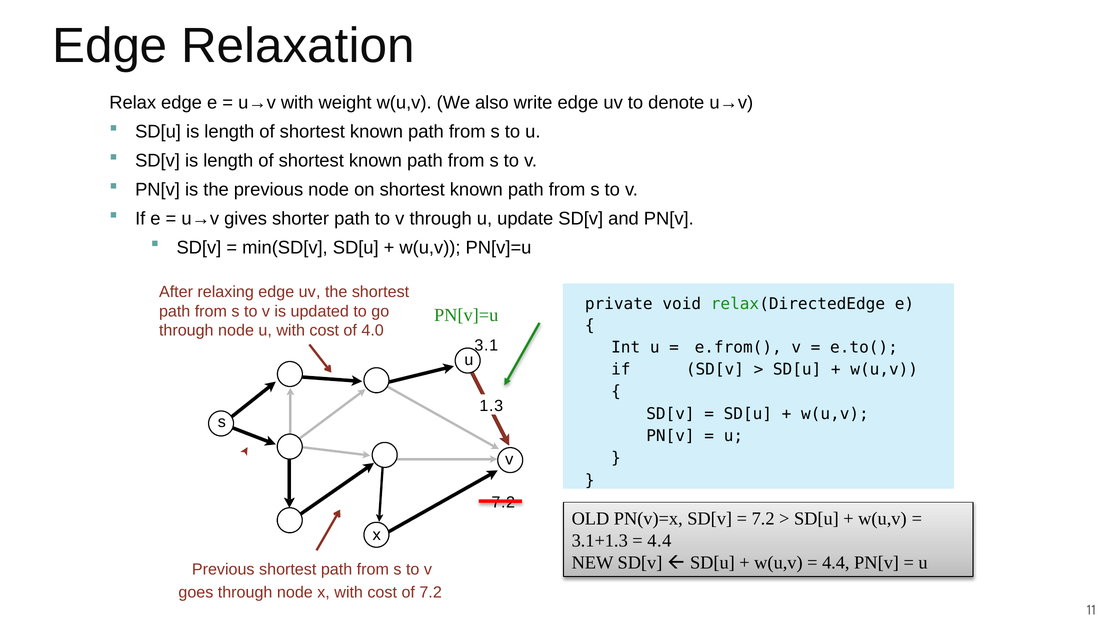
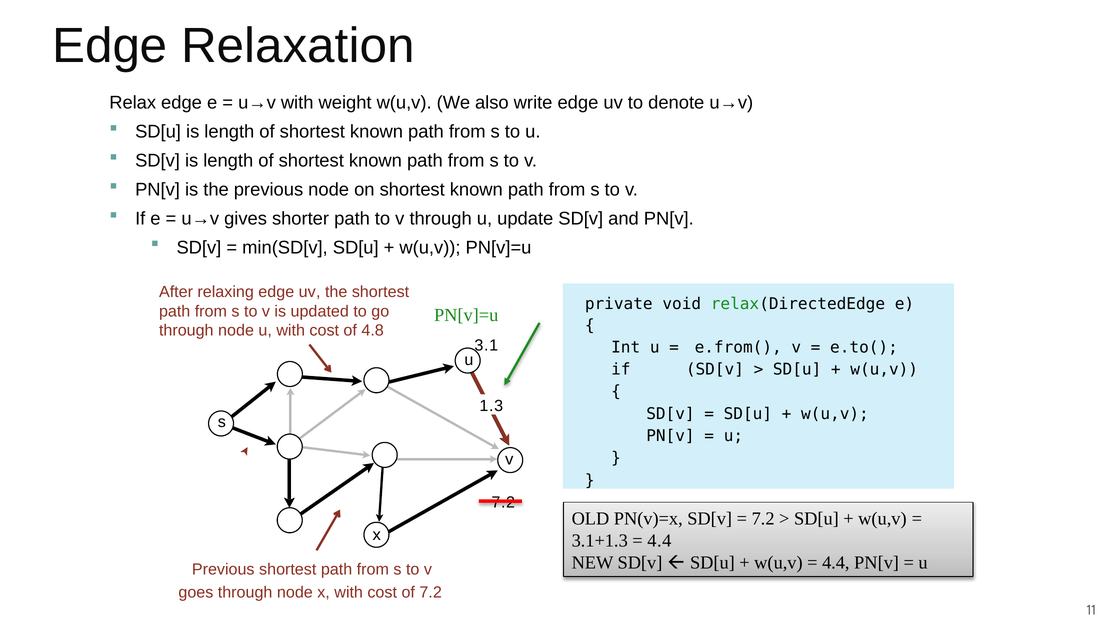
4.0: 4.0 -> 4.8 (373, 331)
